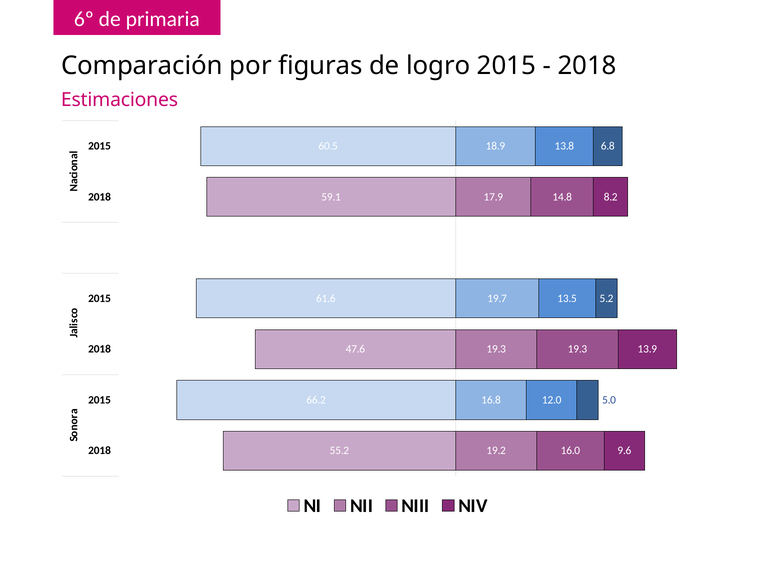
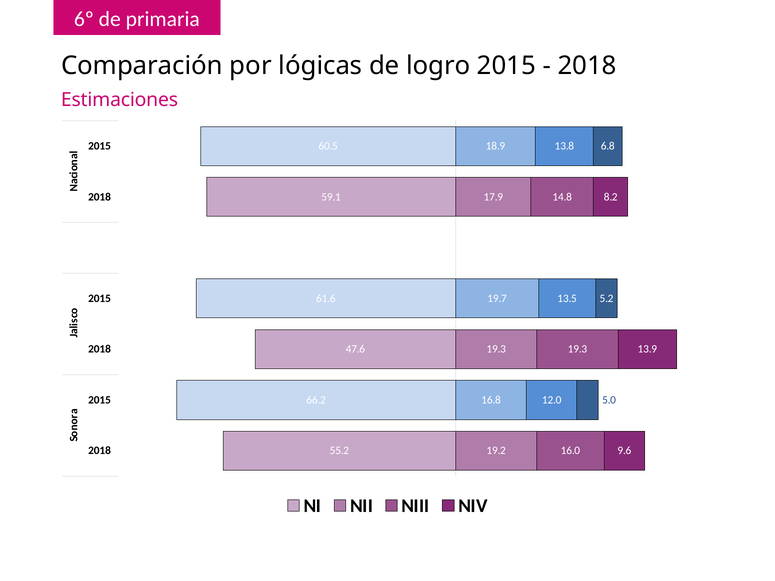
figuras: figuras -> lógicas (320, 66)
